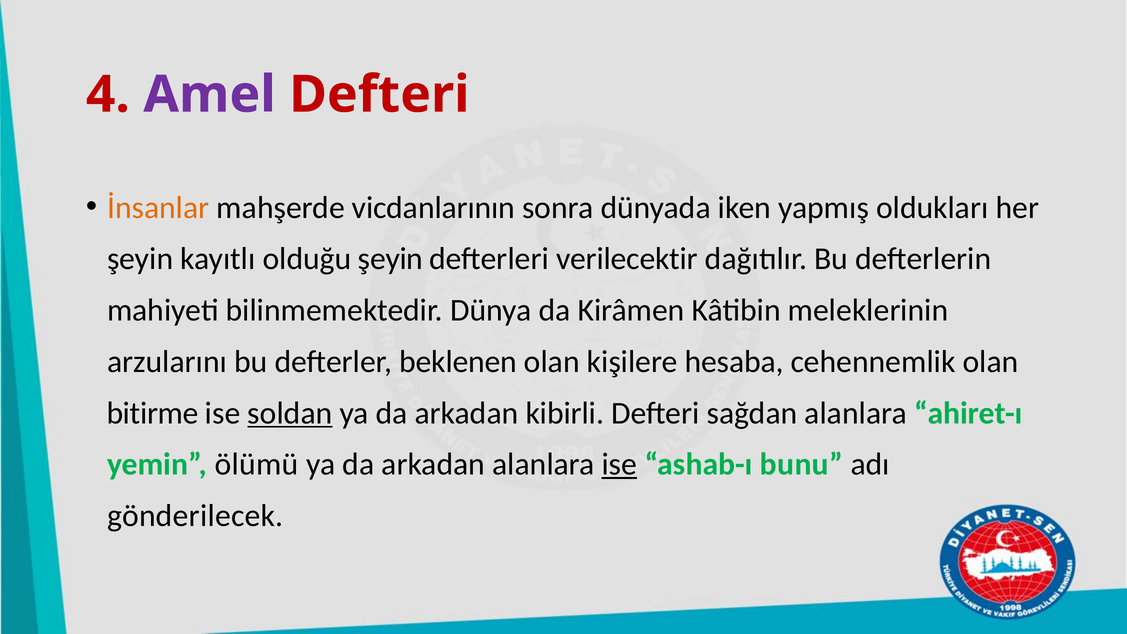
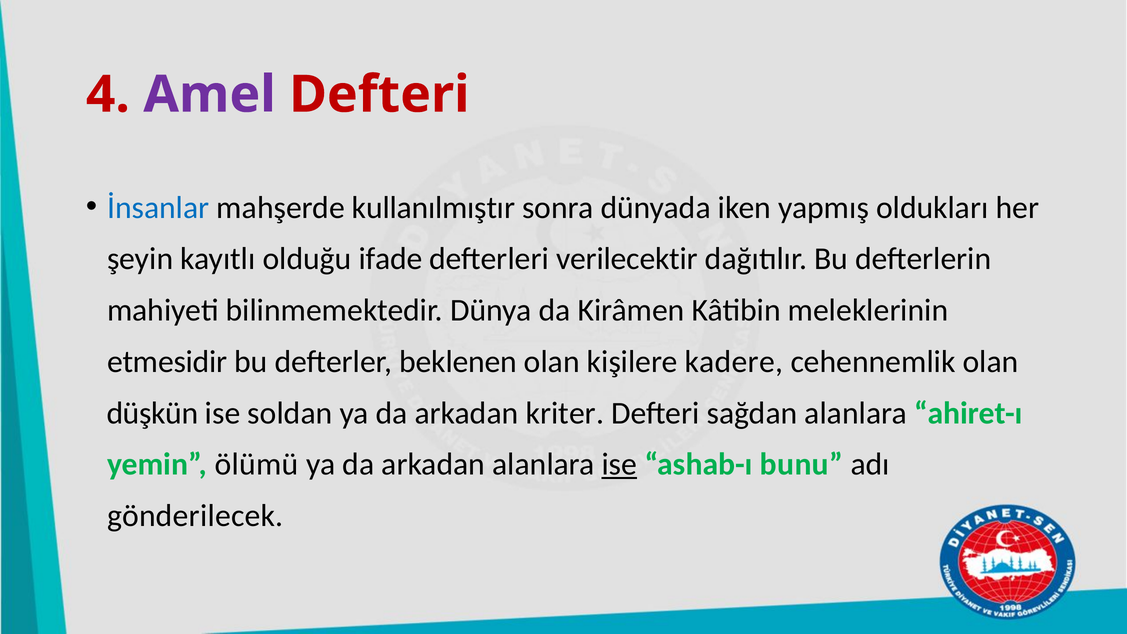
İnsanlar colour: orange -> blue (158, 208)
vicdanlarının: vicdanlarının -> kullanılmıştır (433, 208)
olduğu şeyin: şeyin -> ifade (391, 259)
arzularını: arzularını -> etmesidir (167, 362)
hesaba: hesaba -> kadere (734, 362)
bitirme: bitirme -> düşkün (153, 413)
soldan underline: present -> none (290, 413)
kibirli: kibirli -> kriter (565, 413)
